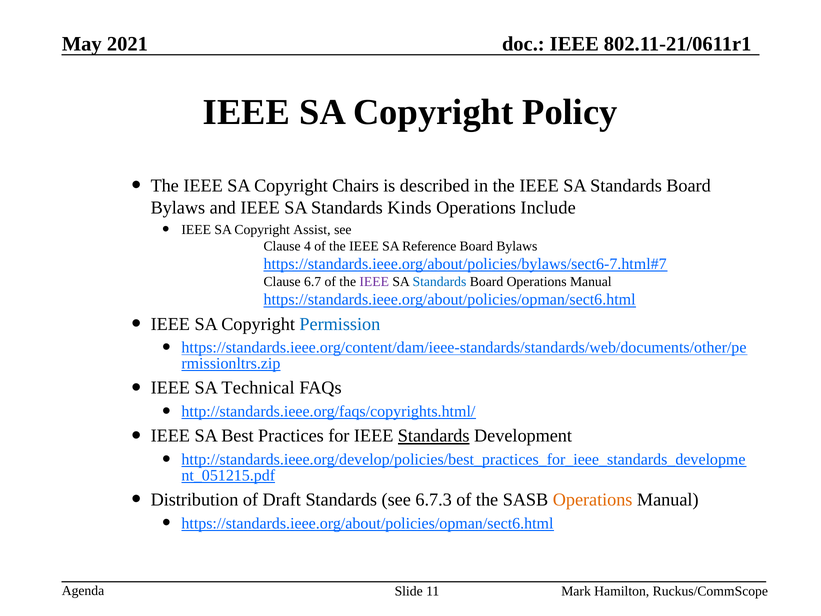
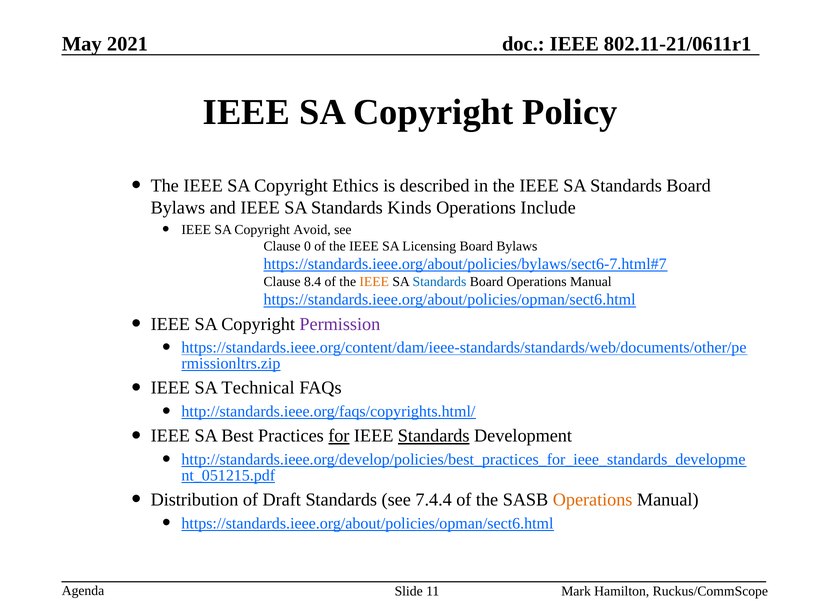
Chairs: Chairs -> Ethics (355, 186)
Assist: Assist -> Avoid (312, 230)
4: 4 -> 0 (308, 246)
Reference: Reference -> Licensing (429, 246)
6.7: 6.7 -> 8.4 (313, 282)
IEEE colour: purple -> orange (374, 282)
Permission colour: blue -> purple (340, 324)
for underline: none -> present (339, 436)
6.7.3: 6.7.3 -> 7.4.4 (434, 500)
